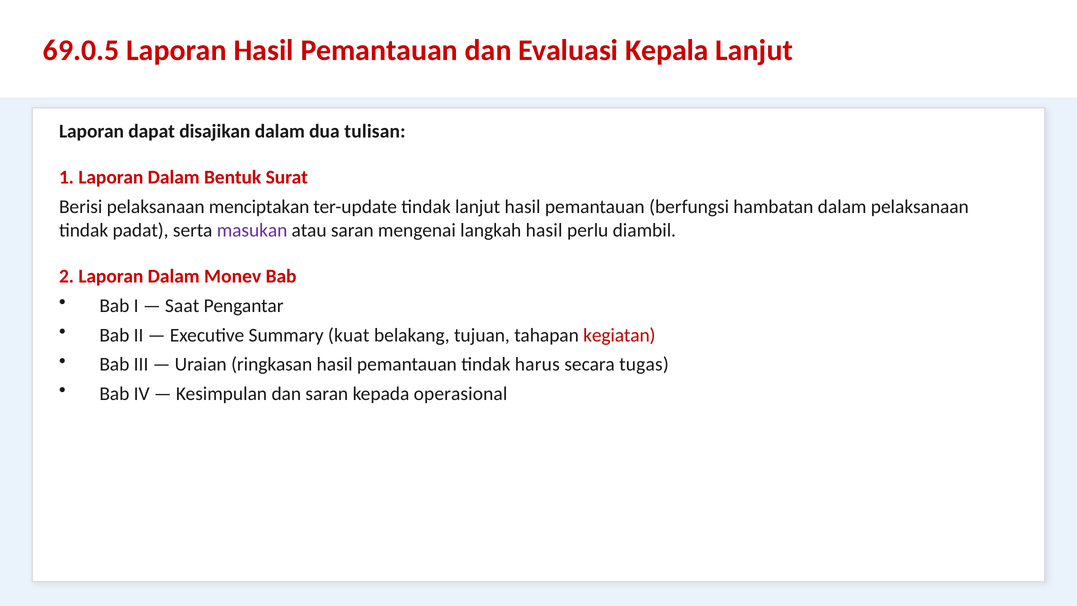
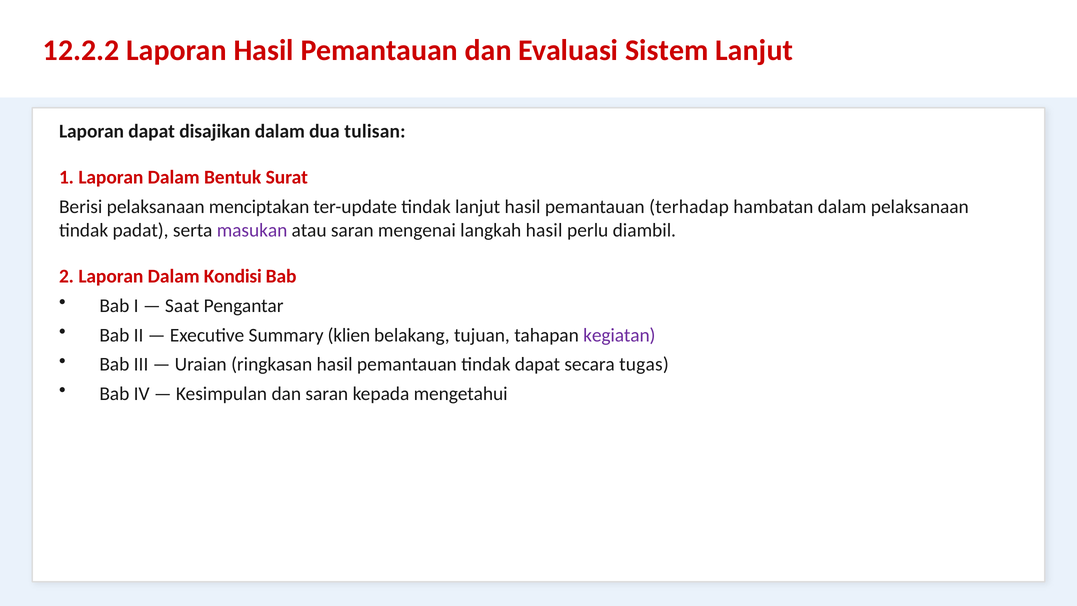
69.0.5: 69.0.5 -> 12.2.2 (81, 51)
Kepala: Kepala -> Sistem (667, 51)
berfungsi: berfungsi -> terhadap (689, 207)
Monev: Monev -> Kondisi (233, 276)
kuat: kuat -> klien (349, 335)
kegiatan colour: red -> purple (619, 335)
tindak harus: harus -> dapat (537, 364)
operasional: operasional -> mengetahui (461, 394)
